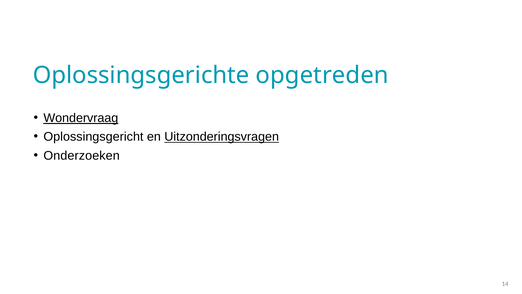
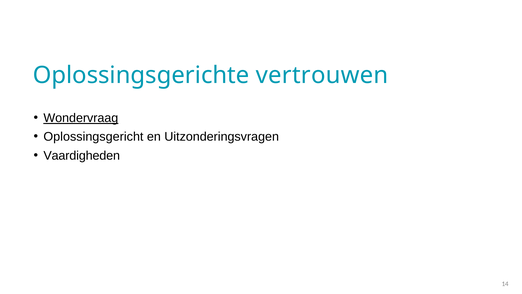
opgetreden: opgetreden -> vertrouwen (322, 75)
Uitzonderingsvragen underline: present -> none (222, 137)
Onderzoeken: Onderzoeken -> Vaardigheden (82, 155)
